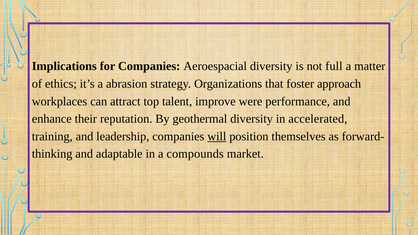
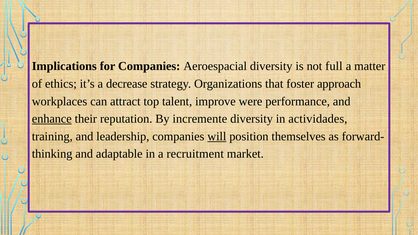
abrasion: abrasion -> decrease (127, 84)
enhance underline: none -> present (52, 119)
geothermal: geothermal -> incremente (200, 119)
accelerated: accelerated -> actividades (318, 119)
compounds: compounds -> recruitment (195, 154)
